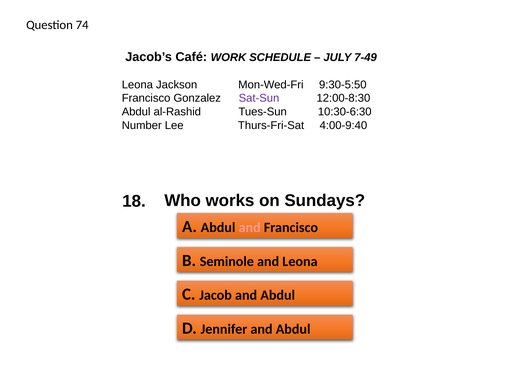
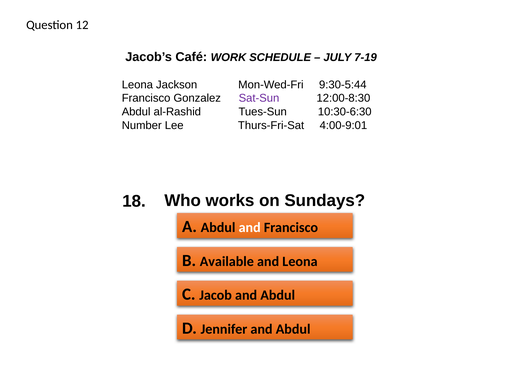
74: 74 -> 12 (82, 25)
7-49: 7-49 -> 7-19 (366, 57)
9:30-5:50: 9:30-5:50 -> 9:30-5:44 (343, 85)
4:00-9:40: 4:00-9:40 -> 4:00-9:01 (343, 125)
and colour: pink -> white (250, 227)
Seminole: Seminole -> Available (227, 261)
